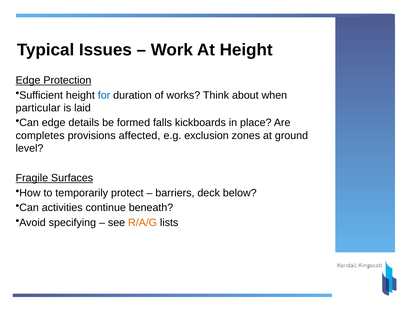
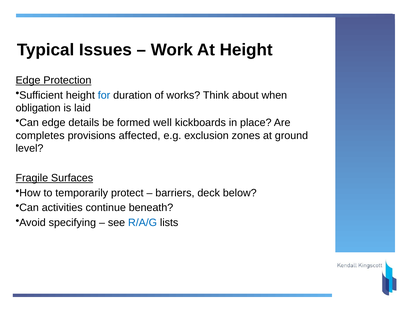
particular: particular -> obligation (38, 108)
falls: falls -> well (162, 123)
R/A/G colour: orange -> blue (143, 223)
